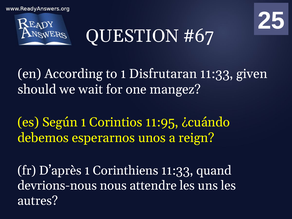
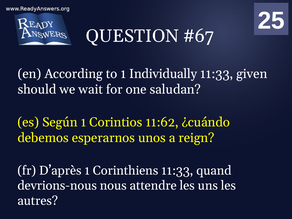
Disfrutaran: Disfrutaran -> Individually (163, 74)
mangez: mangez -> saludan (175, 89)
11:95: 11:95 -> 11:62 (162, 122)
